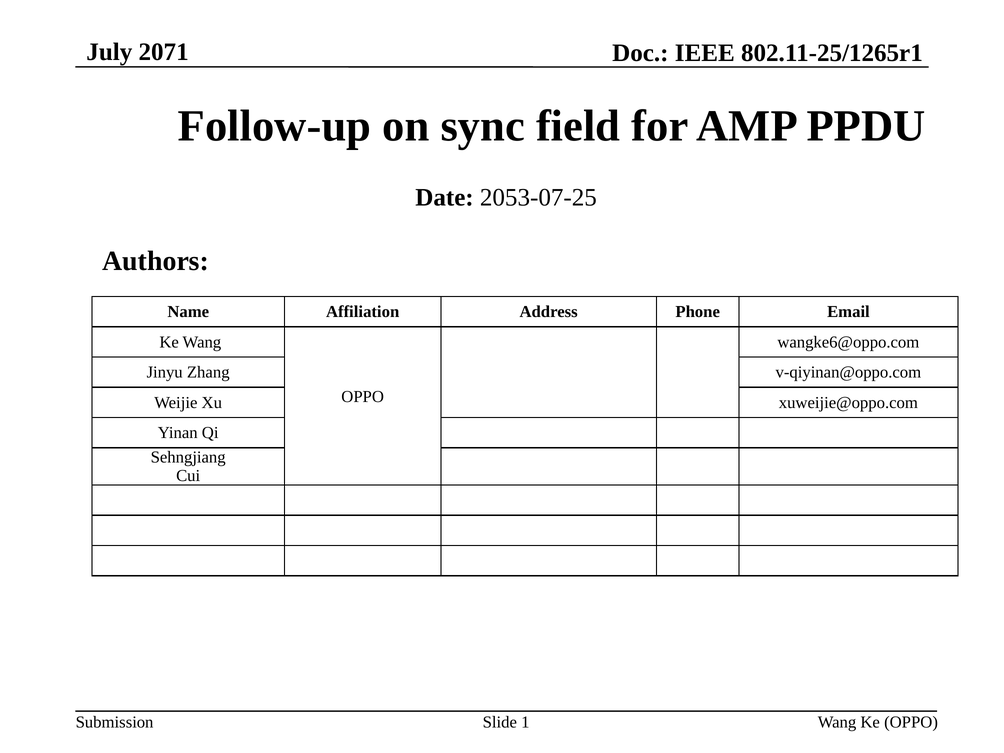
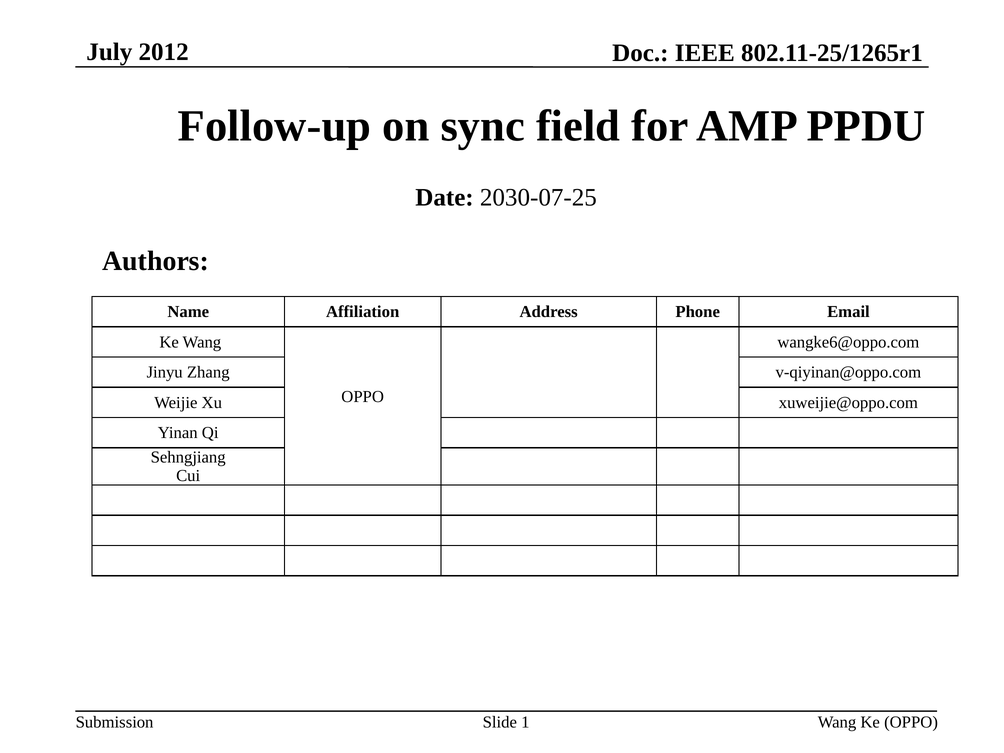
2071: 2071 -> 2012 (164, 52)
2053-07-25: 2053-07-25 -> 2030-07-25 (538, 198)
